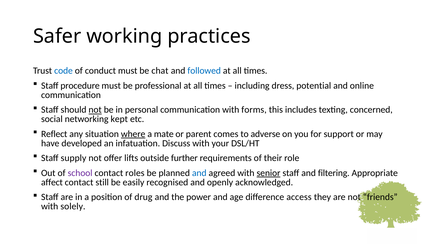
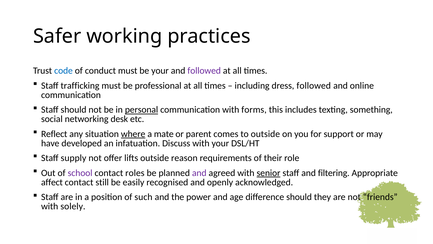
be chat: chat -> your (160, 71)
followed colour: blue -> purple (204, 71)
procedure: procedure -> trafficking (80, 86)
dress potential: potential -> followed (314, 86)
not underline: present -> none (95, 110)
personal underline: none -> present (142, 110)
concerned: concerned -> something (371, 110)
kept: kept -> desk (119, 119)
to adverse: adverse -> outside (265, 134)
further: further -> reason (184, 158)
and colour: blue -> purple (199, 173)
drug: drug -> such (143, 197)
difference access: access -> should (299, 197)
